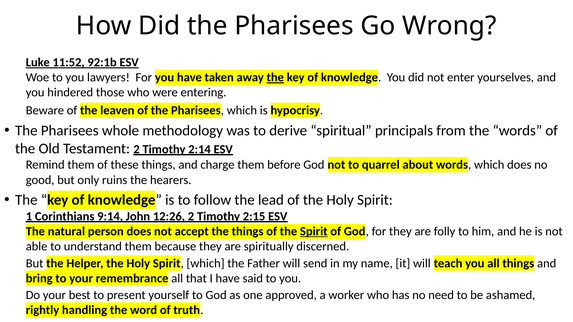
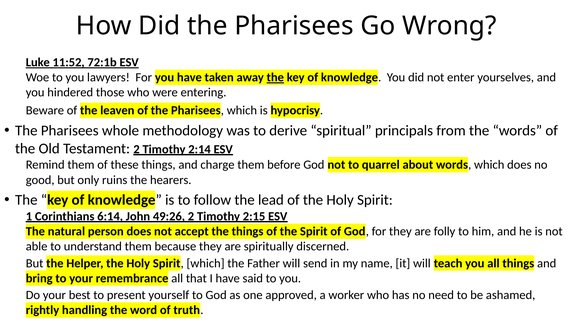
92:1b: 92:1b -> 72:1b (102, 62)
9:14: 9:14 -> 6:14 (110, 217)
12:26: 12:26 -> 49:26 (169, 217)
Spirit underline: present -> none (314, 232)
